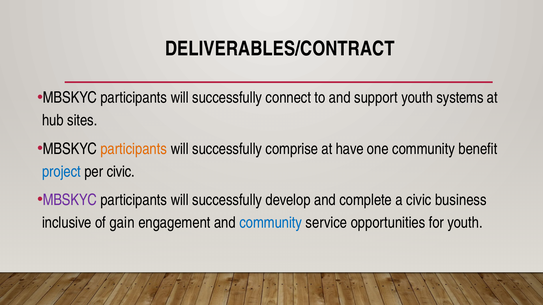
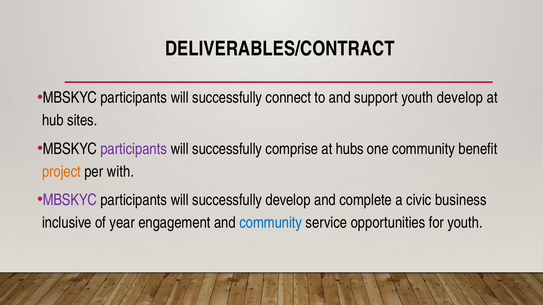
youth systems: systems -> develop (460, 98)
participants colour: orange -> purple (134, 149)
have: have -> hubs (350, 149)
project colour: blue -> orange (61, 172)
per civic: civic -> with (121, 172)
gain: gain -> year (122, 223)
